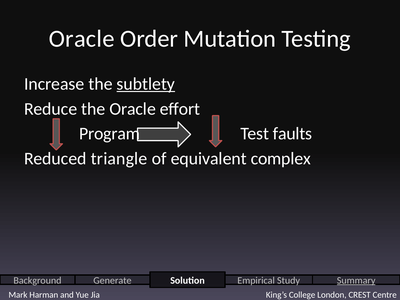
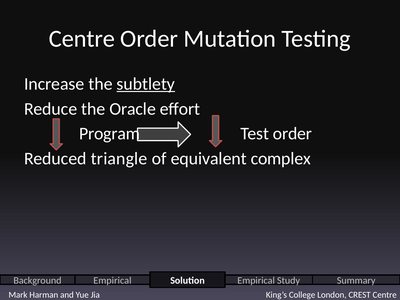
Oracle: Oracle -> Centre (82, 39)
Test faults: faults -> order (292, 134)
Background Generate: Generate -> Empirical (112, 280)
Summary underline: present -> none (356, 280)
